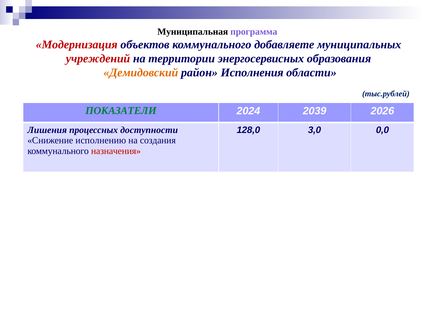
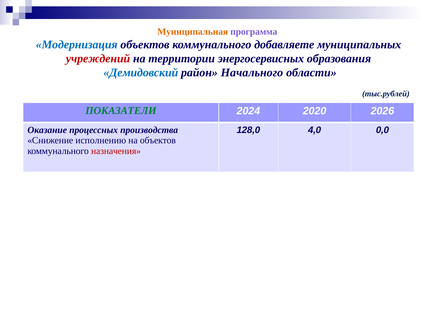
Муниципальная colour: black -> orange (193, 32)
Модернизация colour: red -> blue (77, 44)
Демидовский colour: orange -> blue (141, 73)
Исполнения: Исполнения -> Начального (252, 73)
2039: 2039 -> 2020 (315, 111)
Лишения: Лишения -> Оказание (47, 130)
доступности: доступности -> производства (149, 130)
3,0: 3,0 -> 4,0 (315, 130)
на создания: создания -> объектов (158, 140)
